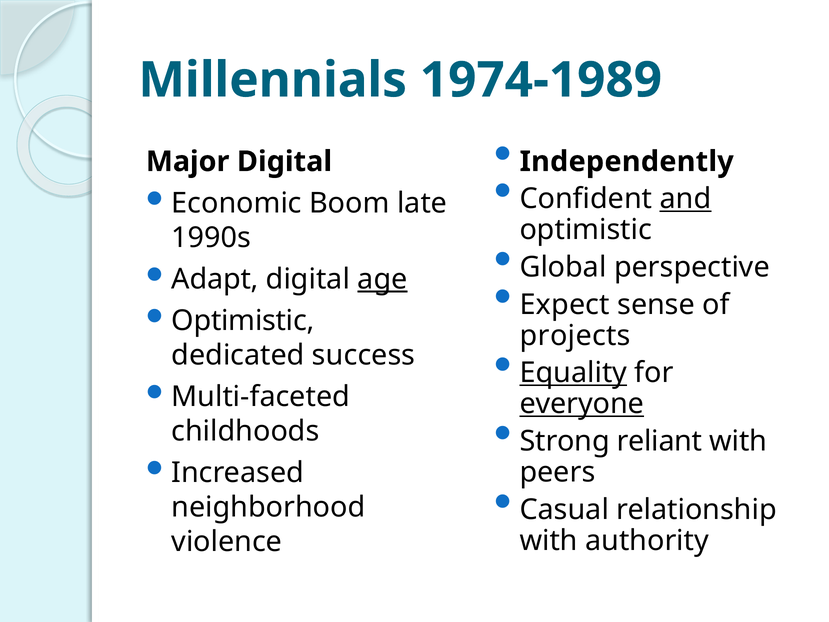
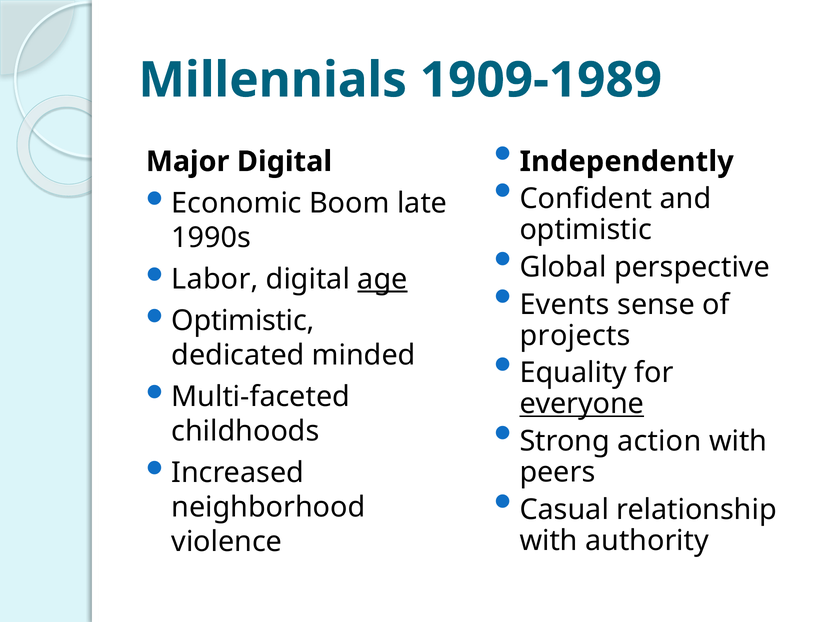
1974-1989: 1974-1989 -> 1909-1989 (541, 80)
and underline: present -> none (685, 199)
Adapt: Adapt -> Labor (215, 279)
Expect: Expect -> Events (565, 304)
success: success -> minded (364, 355)
Equality underline: present -> none (573, 373)
reliant: reliant -> action (659, 441)
